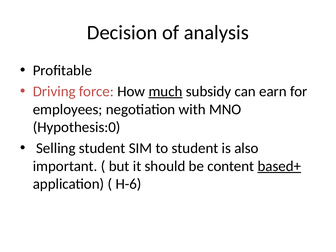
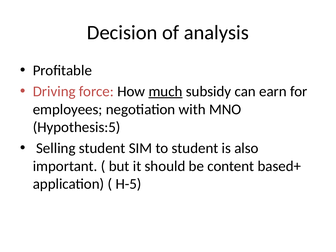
Hypothesis:0: Hypothesis:0 -> Hypothesis:5 (77, 127)
based+ underline: present -> none (279, 166)
H-6: H-6 -> H-5 (129, 184)
